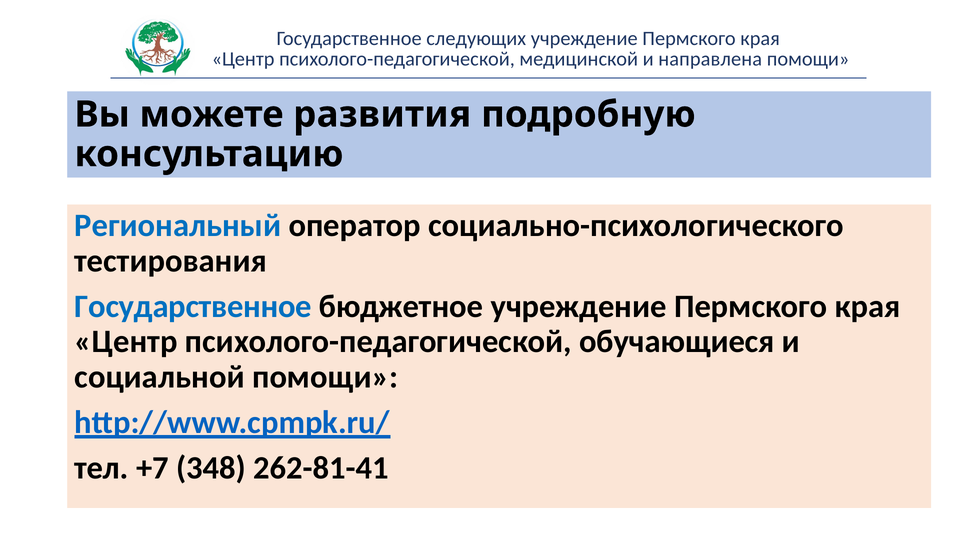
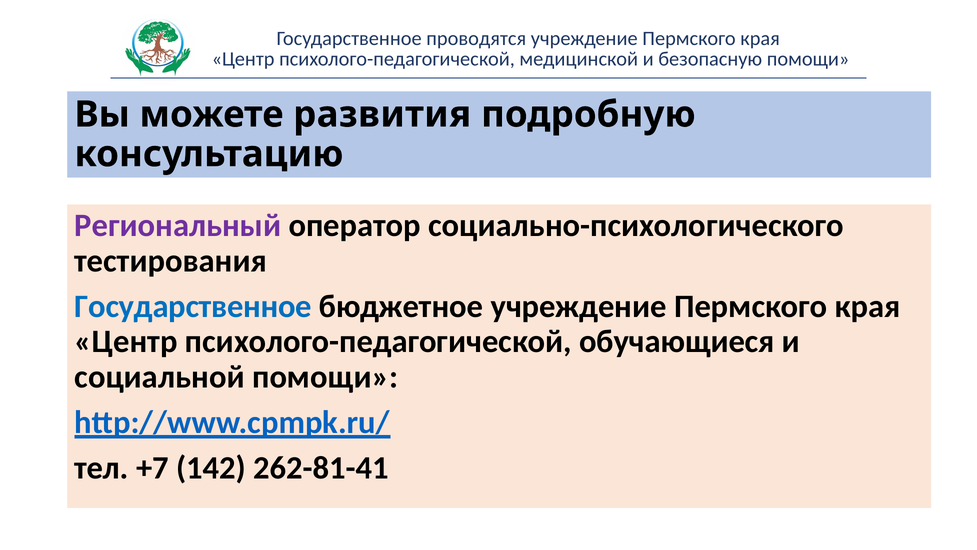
следующих: следующих -> проводятся (476, 38)
направлена: направлена -> безопасную (710, 59)
Региональный colour: blue -> purple (178, 225)
348: 348 -> 142 (211, 468)
